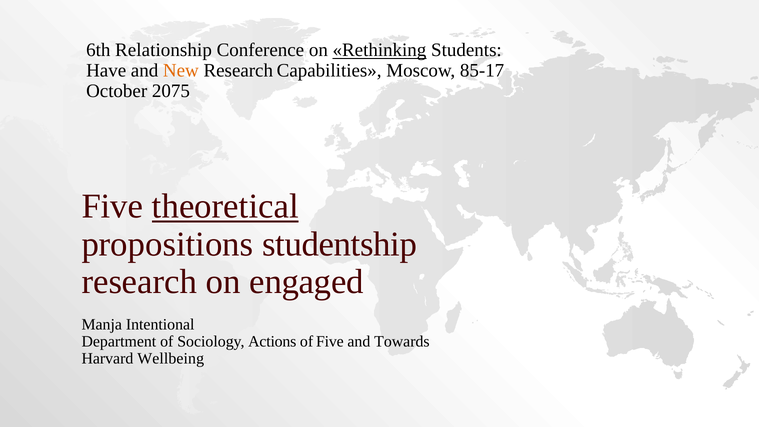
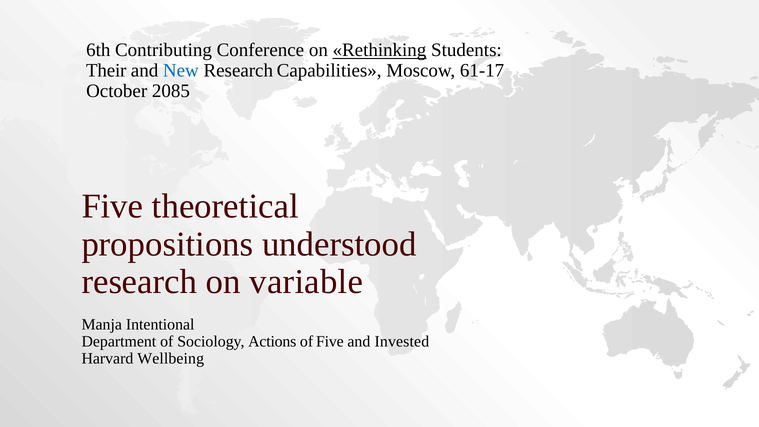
Relationship: Relationship -> Contributing (164, 50)
Have: Have -> Their (106, 71)
New colour: orange -> blue (181, 71)
85-17: 85-17 -> 61-17 (482, 71)
2075: 2075 -> 2085 (171, 91)
theoretical underline: present -> none (225, 207)
studentship: studentship -> understood (339, 244)
engaged: engaged -> variable (306, 282)
Towards: Towards -> Invested (402, 342)
